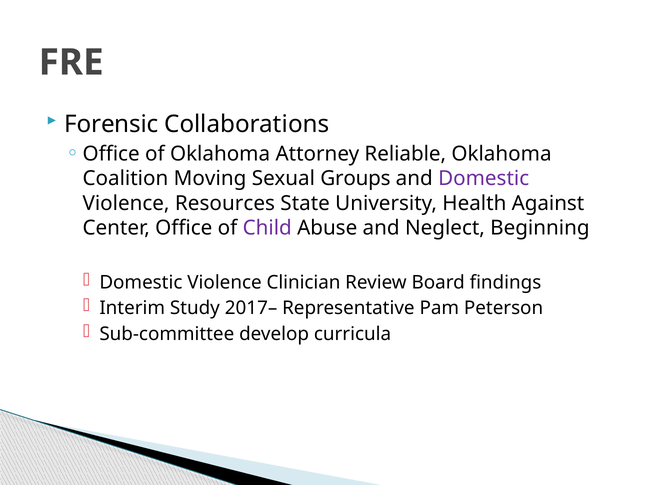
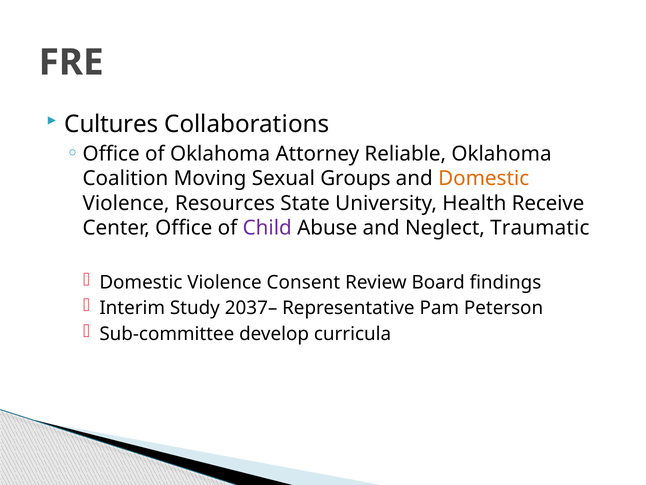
Forensic: Forensic -> Cultures (111, 124)
Domestic colour: purple -> orange (484, 178)
Against: Against -> Receive (548, 203)
Beginning: Beginning -> Traumatic (540, 228)
Clinician: Clinician -> Consent (303, 282)
2017–: 2017– -> 2037– (251, 308)
